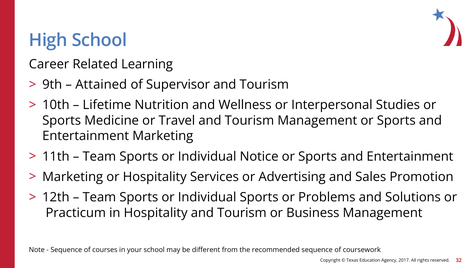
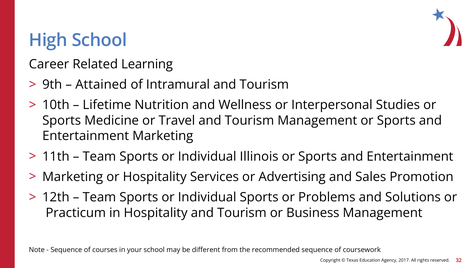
Supervisor: Supervisor -> Intramural (178, 85)
Notice: Notice -> Illinois (259, 156)
